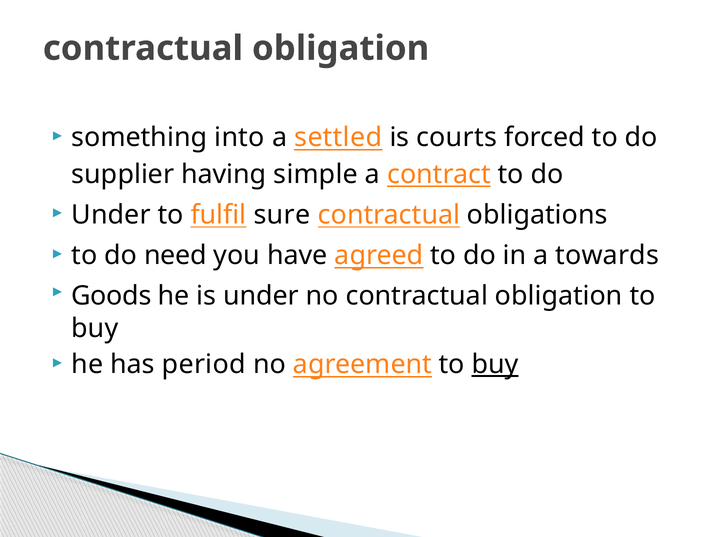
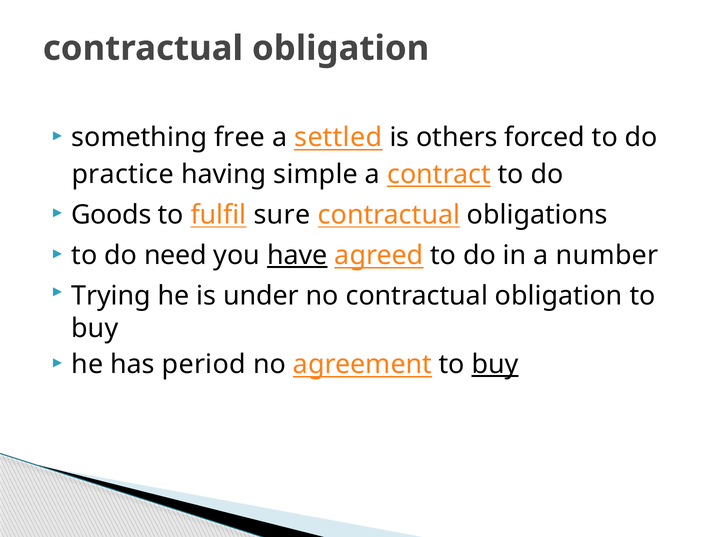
into: into -> free (240, 138)
courts: courts -> others (457, 138)
supplier: supplier -> practice (123, 174)
Under: Under -> Goods (111, 215)
have underline: none -> present (297, 255)
towards: towards -> number (607, 255)
Goods: Goods -> Trying (111, 296)
